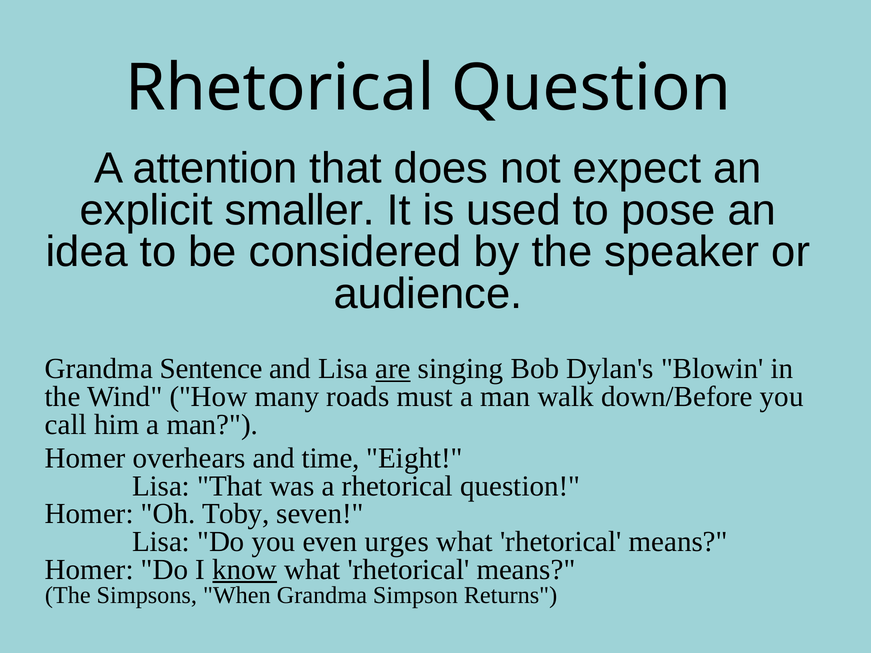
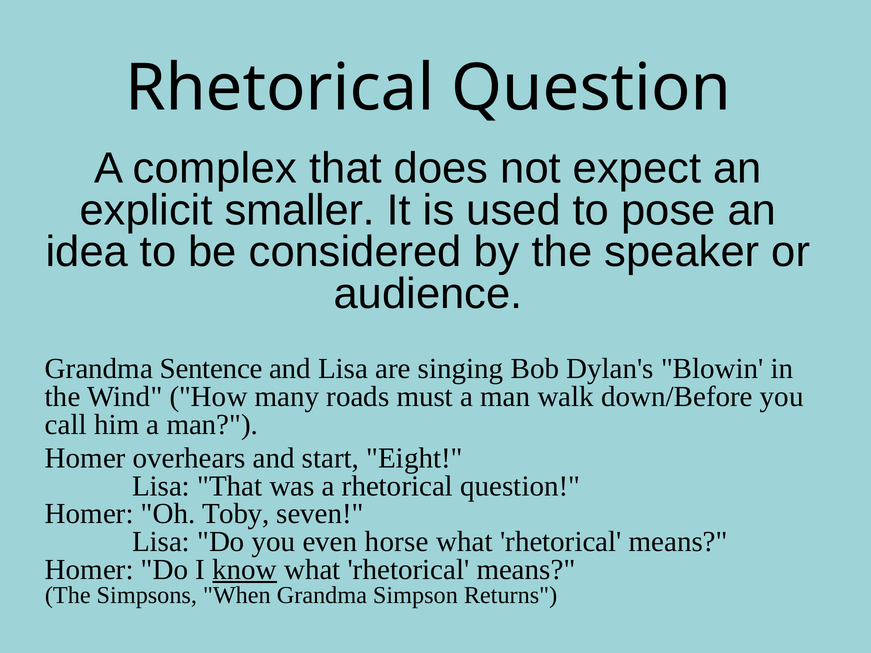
attention: attention -> complex (215, 169)
are underline: present -> none (393, 369)
time: time -> start (331, 458)
urges: urges -> horse (397, 542)
